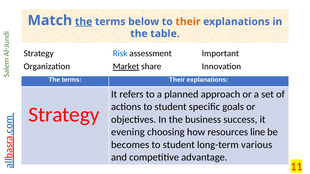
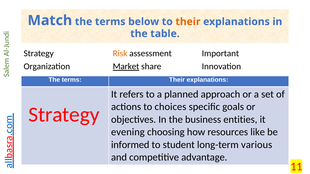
the underline: present -> none (84, 22)
Risk colour: blue -> orange (120, 53)
actions to student: student -> choices (170, 107)
success: success -> entities (240, 120)
line: line -> like (258, 132)
becomes: becomes -> informed (130, 145)
